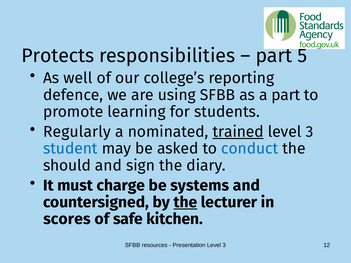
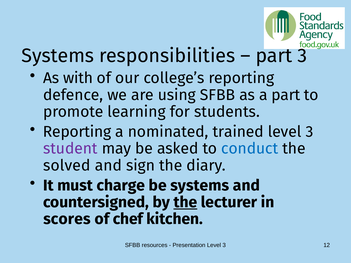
Protects: Protects -> Systems (58, 56)
part 5: 5 -> 3 (302, 56)
well: well -> with (78, 78)
Regularly: Regularly -> Reporting (77, 132)
trained underline: present -> none (238, 132)
student colour: blue -> purple (70, 149)
should: should -> solved (67, 166)
safe: safe -> chef (128, 219)
